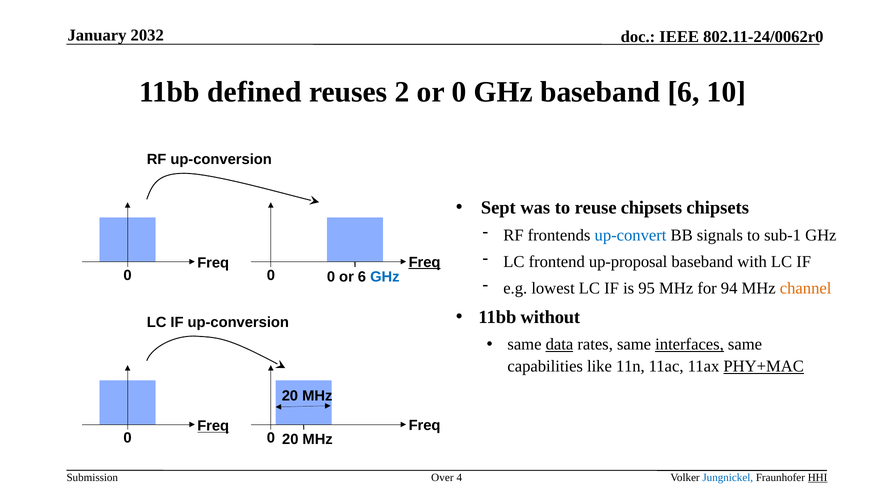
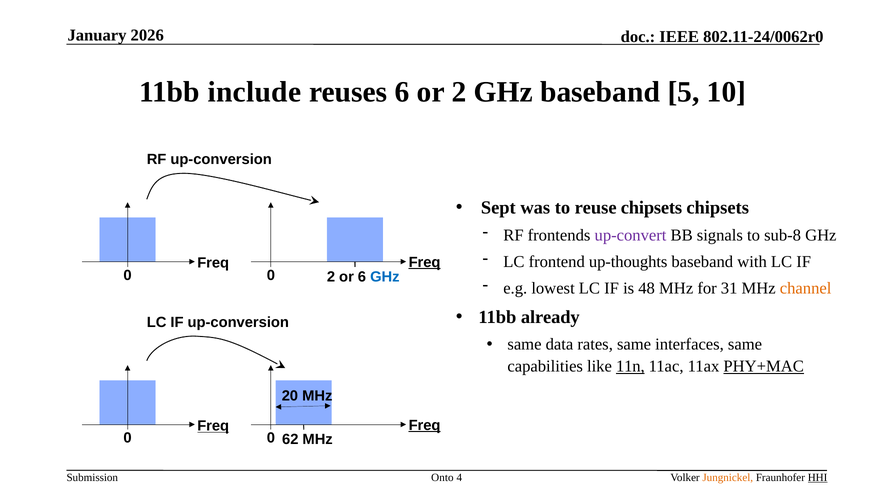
2032: 2032 -> 2026 (147, 35)
defined: defined -> include (254, 92)
reuses 2: 2 -> 6 (402, 92)
or 0: 0 -> 2 (459, 92)
baseband 6: 6 -> 5 (683, 92)
up-convert colour: blue -> purple (631, 235)
sub-1: sub-1 -> sub-8 (783, 235)
up-proposal: up-proposal -> up-thoughts (628, 262)
0 0: 0 -> 2 (331, 277)
95: 95 -> 48 (647, 288)
94: 94 -> 31 (729, 288)
without: without -> already (550, 317)
data underline: present -> none (559, 345)
interfaces underline: present -> none (690, 345)
11n underline: none -> present (630, 367)
Freq underline: none -> present (425, 425)
0 20: 20 -> 62 (290, 440)
Over: Over -> Onto (442, 478)
Jungnickel colour: blue -> orange (728, 478)
